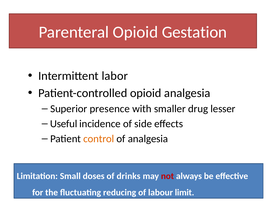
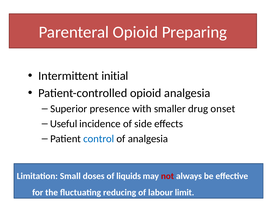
Gestation: Gestation -> Preparing (194, 32)
labor: labor -> initial (115, 76)
lesser: lesser -> onset (223, 109)
control colour: orange -> blue (99, 139)
drinks: drinks -> liquids (129, 176)
